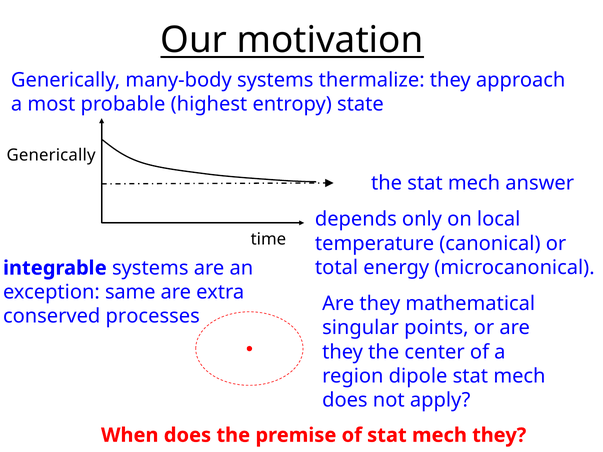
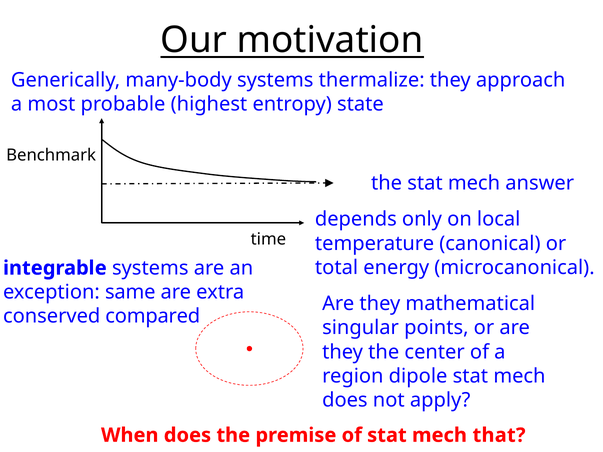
Generically: Generically -> Benchmark (51, 156)
processes: processes -> compared (153, 316)
mech they: they -> that (499, 435)
